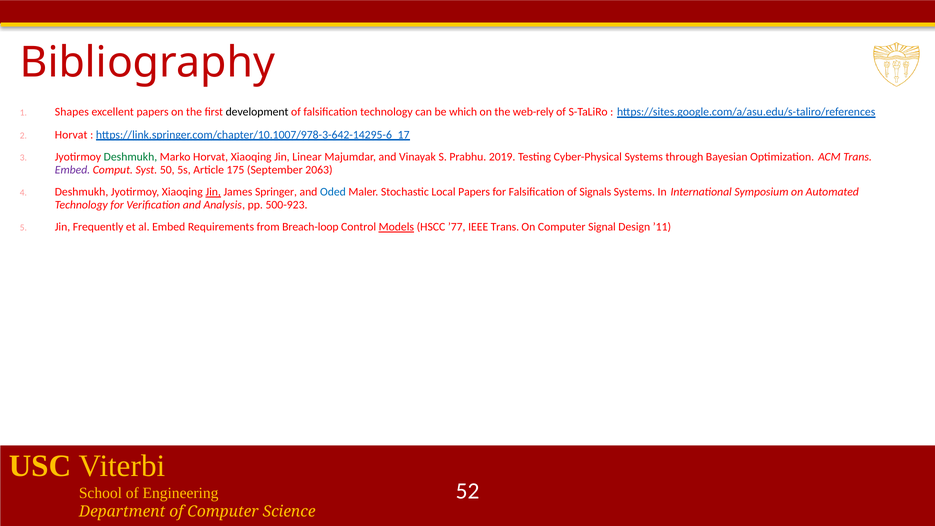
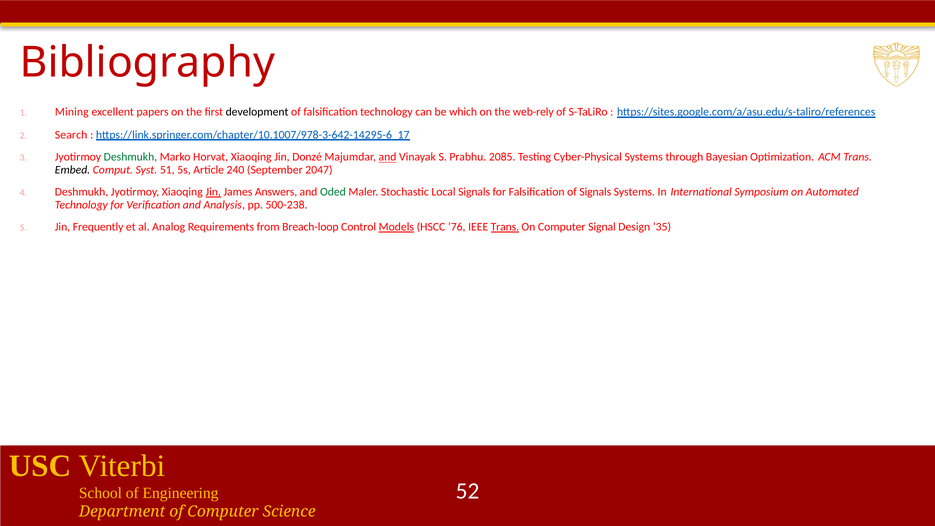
Shapes: Shapes -> Mining (72, 112)
Horvat: Horvat -> Search (71, 135)
Linear: Linear -> Donzé (307, 157)
and underline: none -> present (388, 157)
2019: 2019 -> 2085 (502, 157)
Embed colour: purple -> black (73, 170)
50: 50 -> 51 (167, 170)
175: 175 -> 240 (235, 170)
2063: 2063 -> 2047 (319, 170)
Springer: Springer -> Answers (276, 192)
Oded colour: blue -> green (333, 192)
Local Papers: Papers -> Signals (474, 192)
500-923: 500-923 -> 500-238 (287, 205)
al Embed: Embed -> Analog (169, 227)
’77: ’77 -> ’76 (457, 227)
Trans underline: none -> present (505, 227)
’11: ’11 -> ’35 (662, 227)
